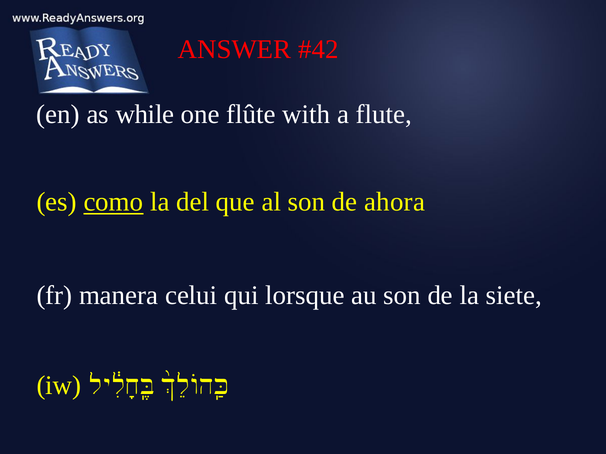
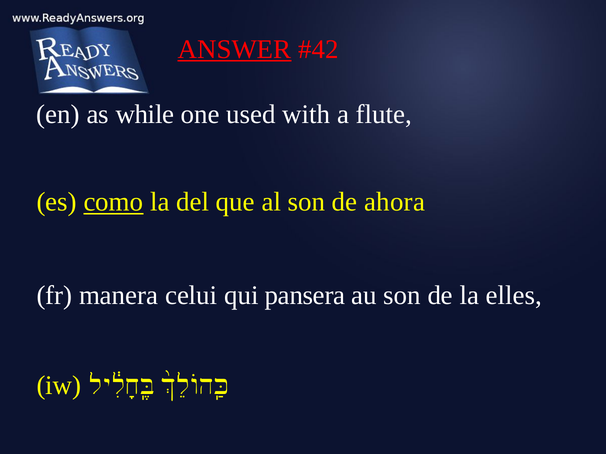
ANSWER underline: none -> present (234, 49)
flûte: flûte -> used (251, 114)
lorsque: lorsque -> pansera (305, 296)
siete: siete -> elles (514, 296)
